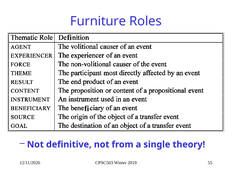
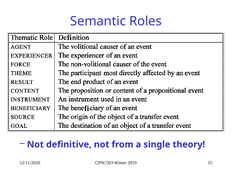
Furniture: Furniture -> Semantic (98, 21)
